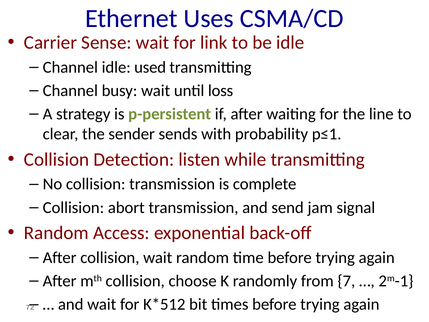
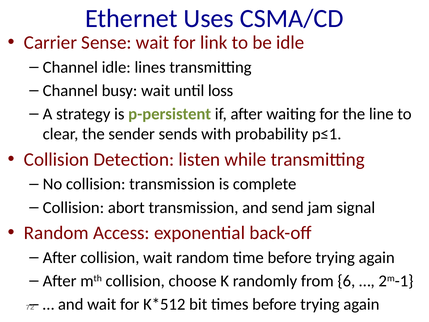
used: used -> lines (150, 67)
7: 7 -> 6 (346, 281)
